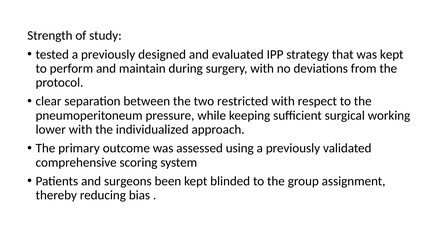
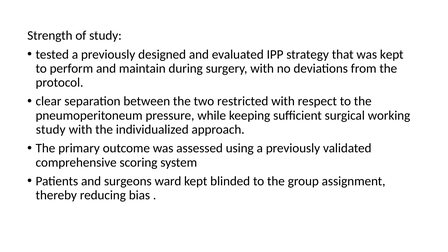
lower: lower -> study (51, 130)
been: been -> ward (168, 181)
